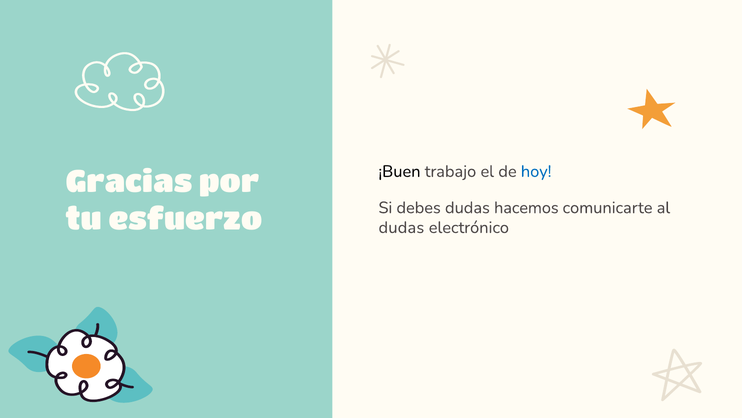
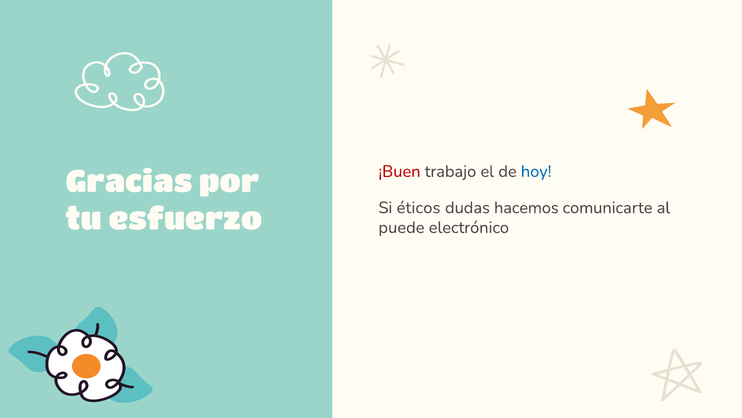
¡Buen colour: black -> red (399, 171)
debes: debes -> éticos (419, 207)
dudas: dudas -> puede (401, 227)
